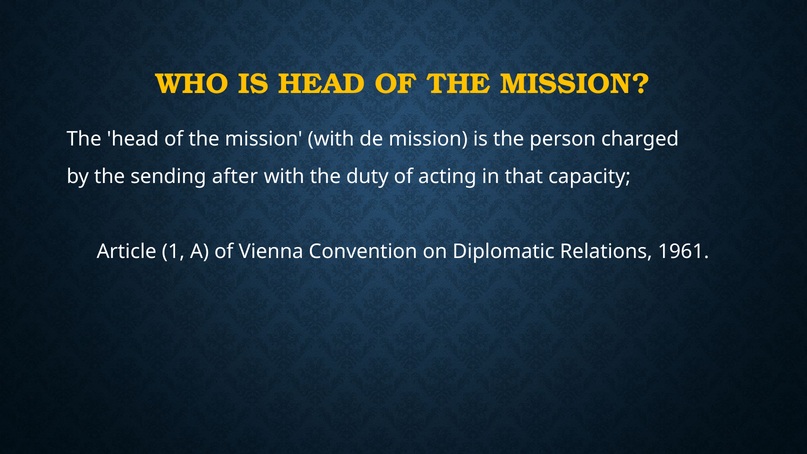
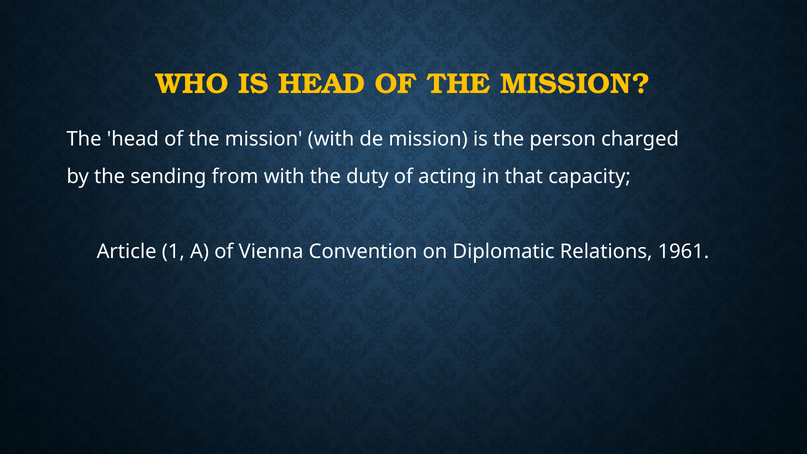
after: after -> from (235, 177)
